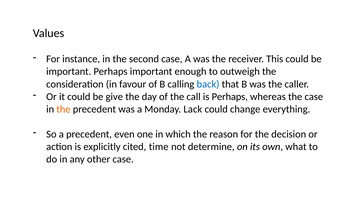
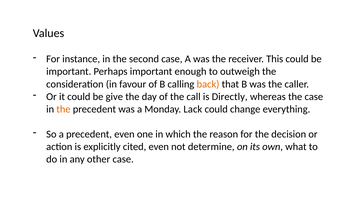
back colour: blue -> orange (208, 84)
is Perhaps: Perhaps -> Directly (230, 96)
cited time: time -> even (159, 146)
